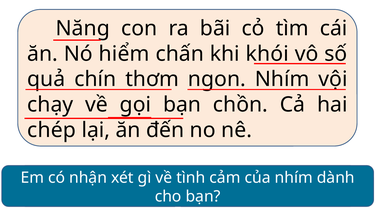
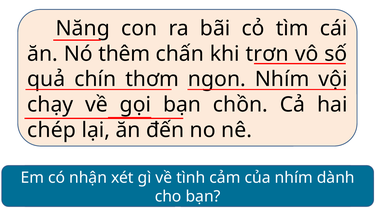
hiểm: hiểm -> thêm (124, 54)
khói: khói -> trơn (267, 54)
